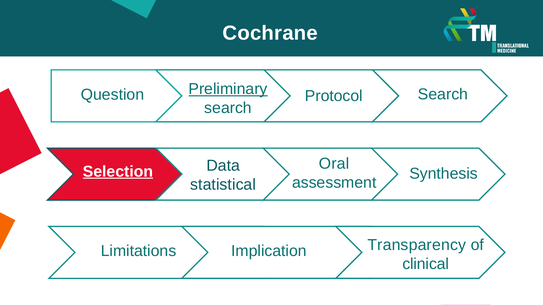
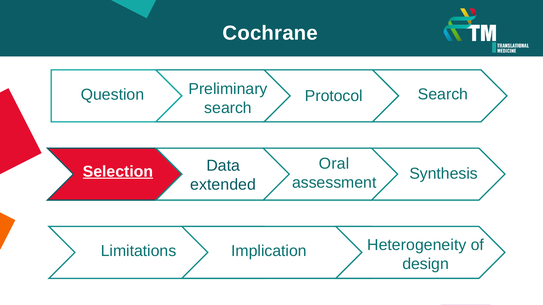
Preliminary underline: present -> none (228, 89)
statistical: statistical -> extended (223, 185)
Transparency: Transparency -> Heterogeneity (417, 245)
clinical: clinical -> design (426, 264)
